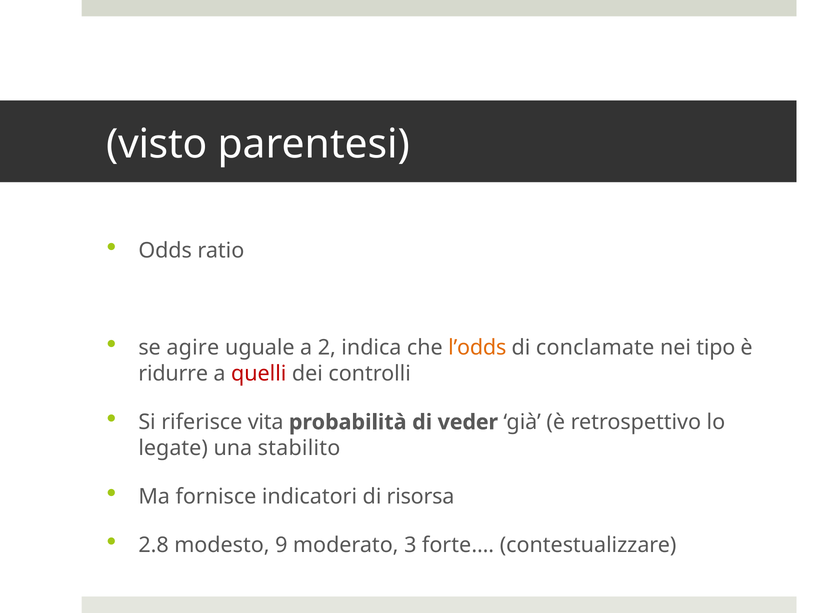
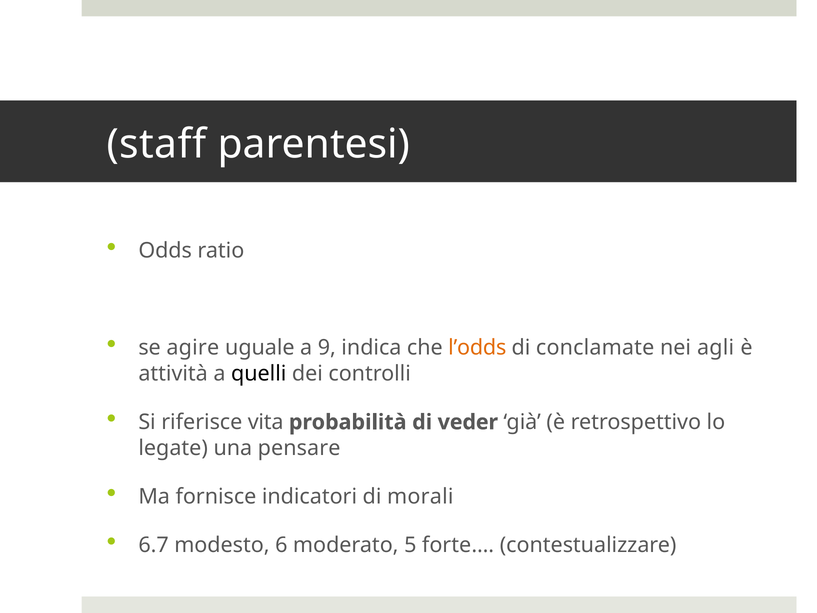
visto: visto -> staff (156, 144)
2: 2 -> 9 (327, 348)
tipo: tipo -> agli (716, 348)
ridurre: ridurre -> attività (173, 373)
quelli colour: red -> black (259, 373)
stabilito: stabilito -> pensare (299, 448)
risorsa: risorsa -> morali (420, 496)
2.8: 2.8 -> 6.7 (154, 545)
9: 9 -> 6 (281, 545)
3: 3 -> 5 (410, 545)
